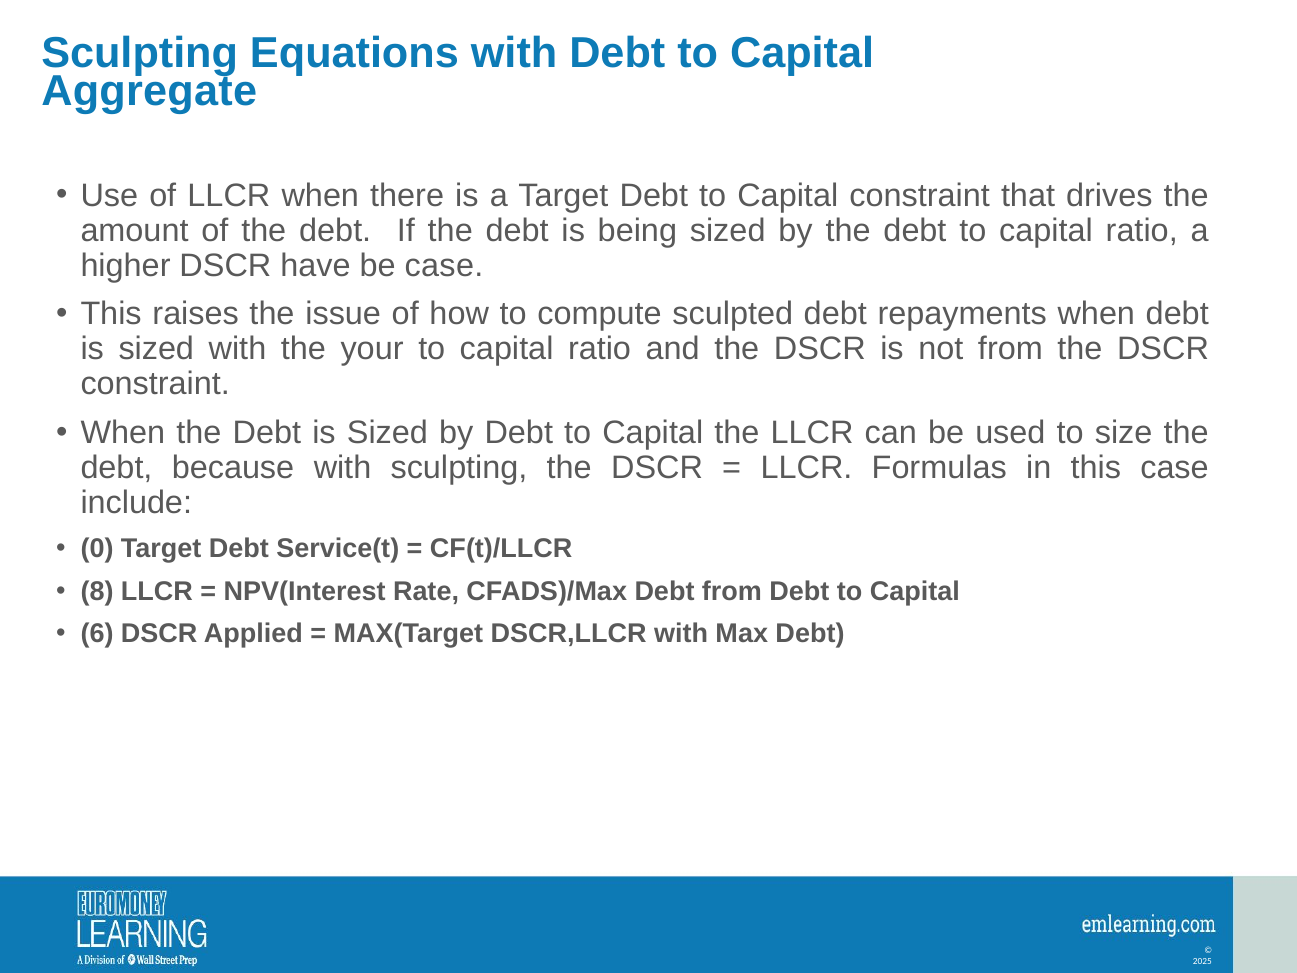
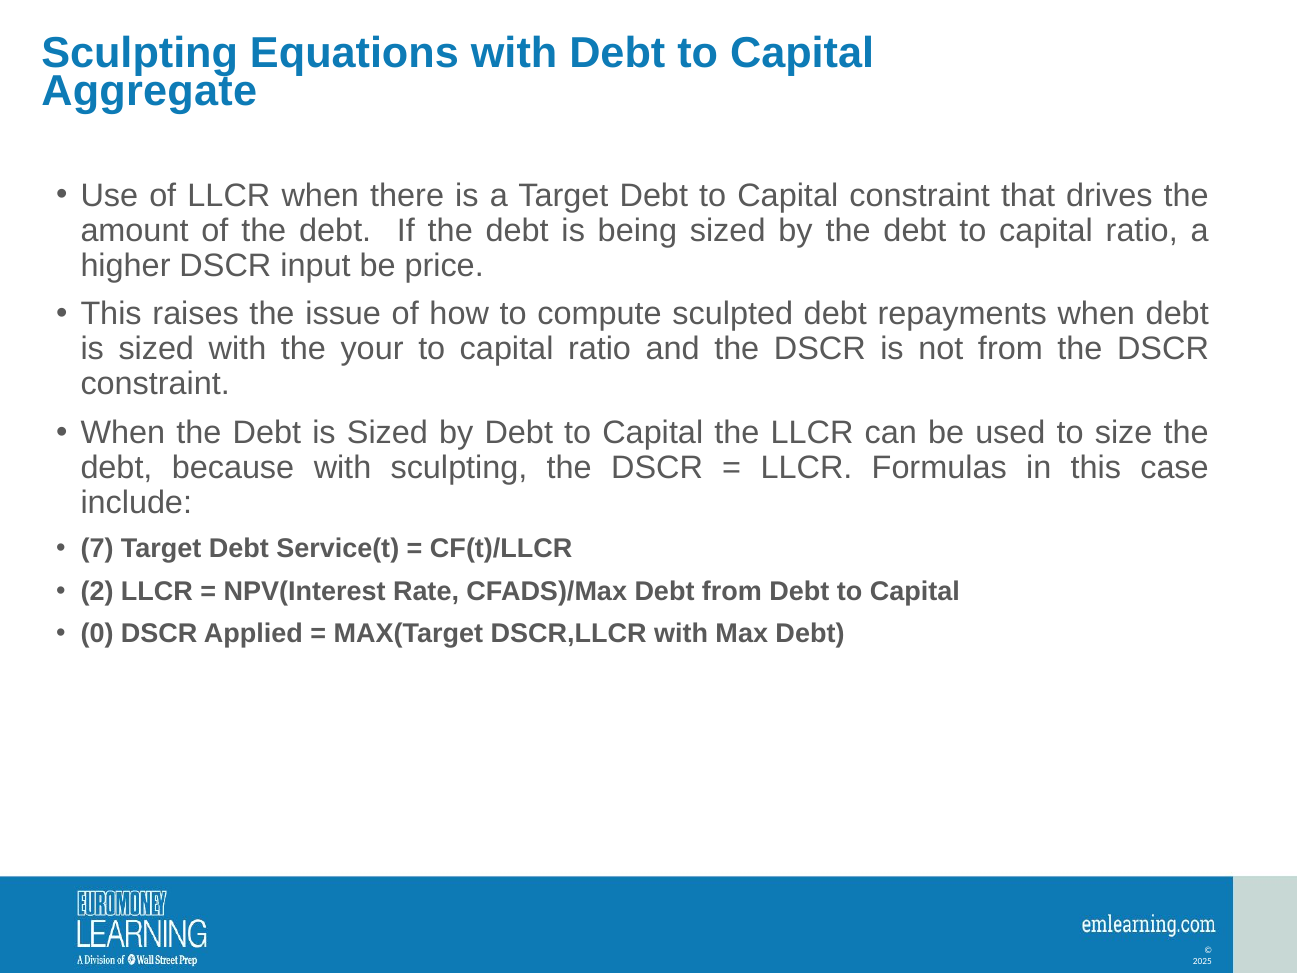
have: have -> input (315, 265)
be case: case -> price (444, 265)
0: 0 -> 7 (97, 548)
8: 8 -> 2 (97, 591)
6: 6 -> 0 (97, 634)
